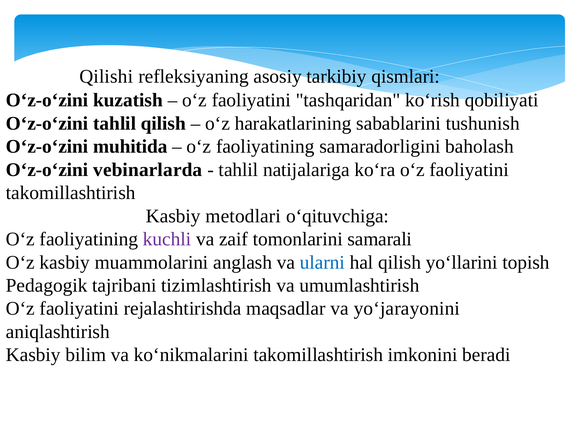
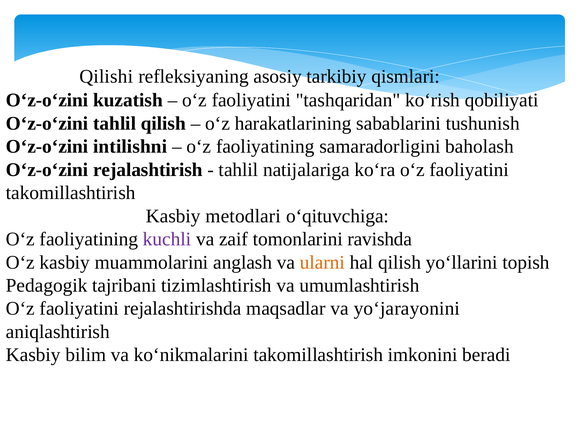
muhitida: muhitida -> intilishni (130, 147)
vebinarlarda: vebinarlarda -> rejalashtirish (148, 170)
samarali: samarali -> ravishda (380, 239)
ularni colour: blue -> orange (322, 262)
